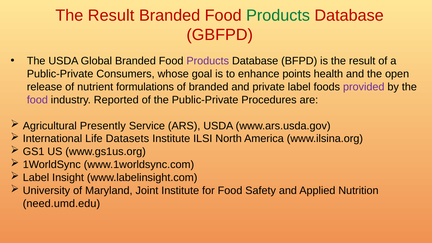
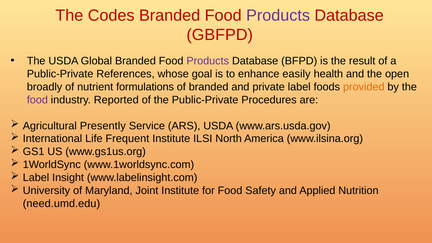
Result: Result -> Codes (111, 16)
Products colour: green -> purple (278, 16)
Consumers: Consumers -> References (126, 74)
points: points -> easily (297, 74)
release: release -> broadly (45, 87)
provided colour: purple -> orange (364, 87)
Datasets: Datasets -> Frequent (127, 139)
